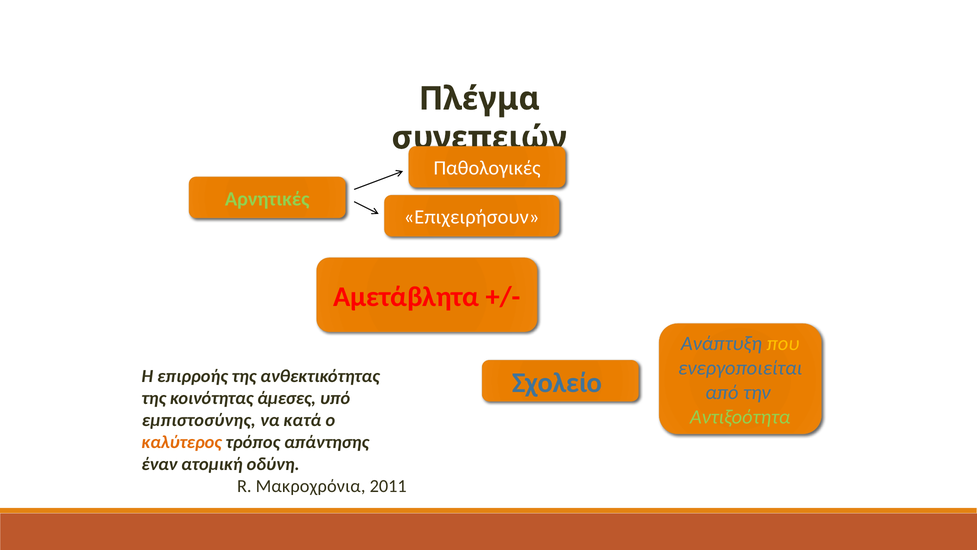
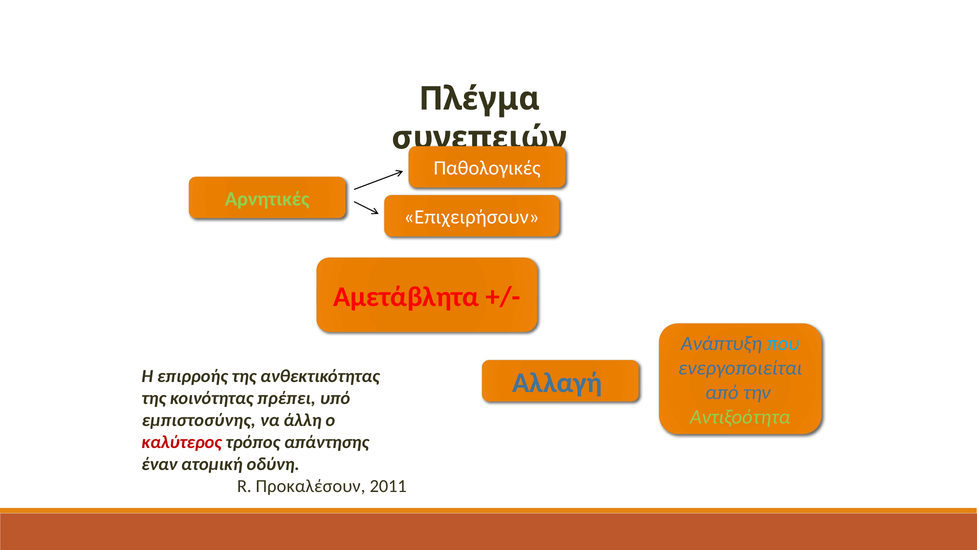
που colour: yellow -> light blue (783, 343)
Σχολείο: Σχολείο -> Αλλαγή (557, 382)
άμεσες: άμεσες -> πρέπει (286, 398)
κατά: κατά -> άλλη (303, 420)
καλύτερος colour: orange -> red (182, 442)
Μακροχρόνια: Μακροχρόνια -> Προκαλέσουν (311, 486)
